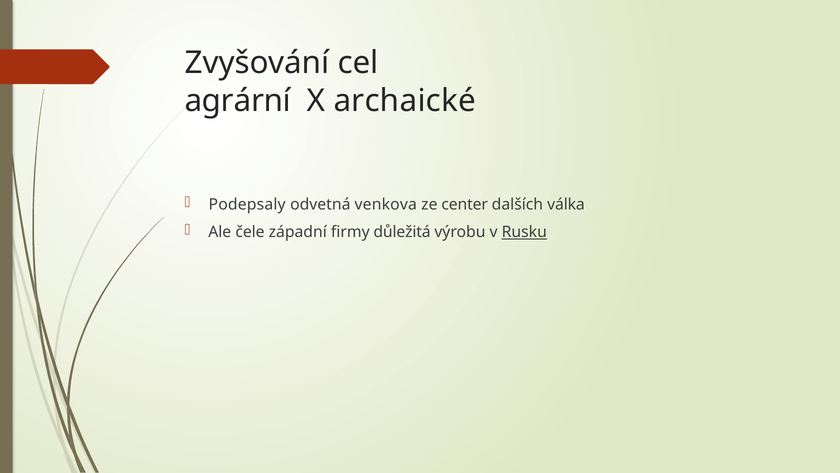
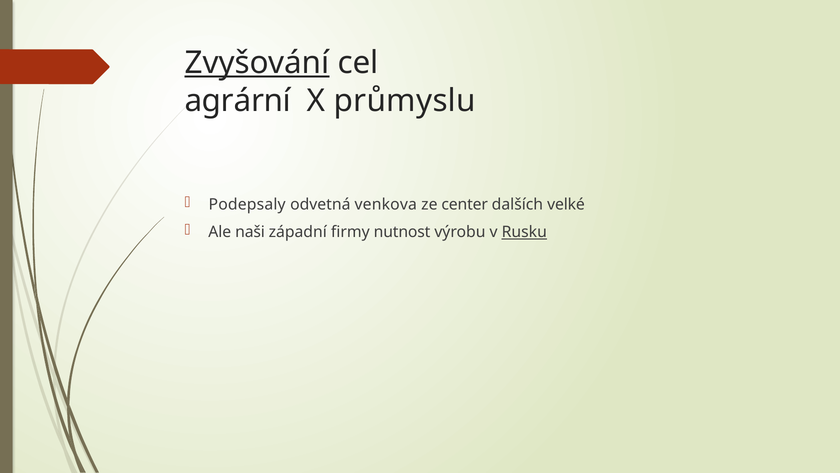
Zvyšování underline: none -> present (257, 63)
archaické: archaické -> průmyslu (405, 101)
válka: válka -> velké (566, 204)
čele: čele -> naši (250, 232)
důležitá: důležitá -> nutnost (402, 232)
